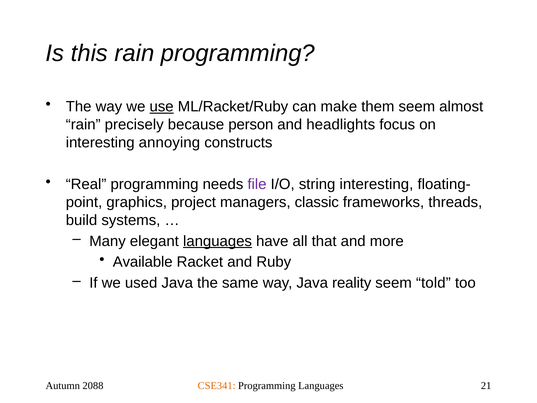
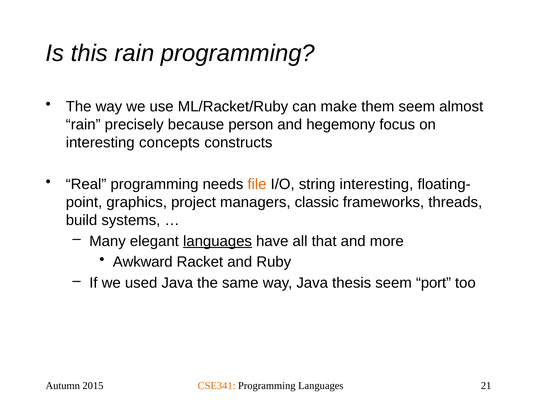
use underline: present -> none (162, 107)
headlights: headlights -> hegemony (341, 125)
annoying: annoying -> concepts (169, 142)
file colour: purple -> orange (257, 184)
Available: Available -> Awkward (143, 262)
reality: reality -> thesis (352, 283)
told: told -> port (434, 283)
2088: 2088 -> 2015 (93, 386)
